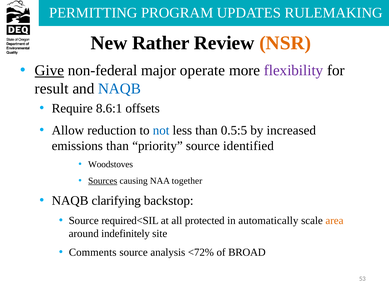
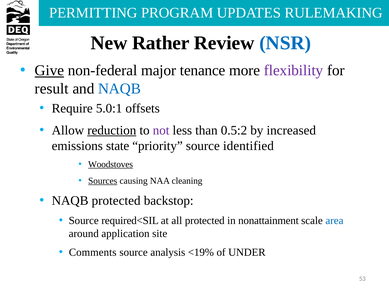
NSR colour: orange -> blue (285, 43)
operate: operate -> tenance (203, 70)
8.6:1: 8.6:1 -> 5.0:1 (109, 108)
reduction underline: none -> present (112, 130)
not colour: blue -> purple (161, 130)
0.5:5: 0.5:5 -> 0.5:2 (234, 130)
emissions than: than -> state (118, 146)
Woodstoves underline: none -> present (111, 164)
together: together -> cleaning (187, 181)
NAQB clarifying: clarifying -> protected (116, 200)
automatically: automatically -> nonattainment (268, 220)
area colour: orange -> blue (334, 220)
indefinitely: indefinitely -> application (125, 233)
<72%: <72% -> <19% (201, 252)
BROAD: BROAD -> UNDER (247, 252)
